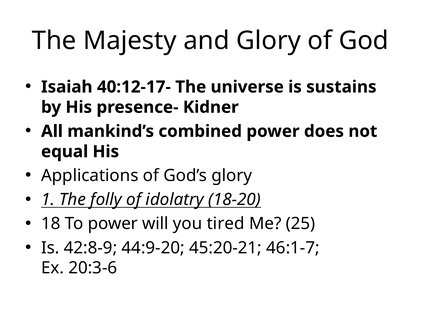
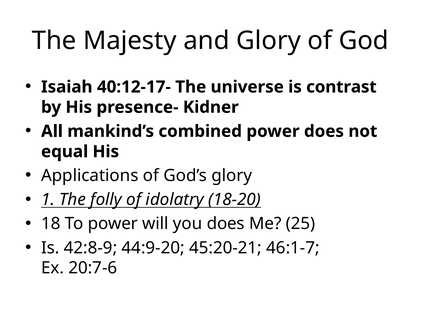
sustains: sustains -> contrast (341, 87)
you tired: tired -> does (226, 224)
20:3-6: 20:3-6 -> 20:7-6 (93, 269)
